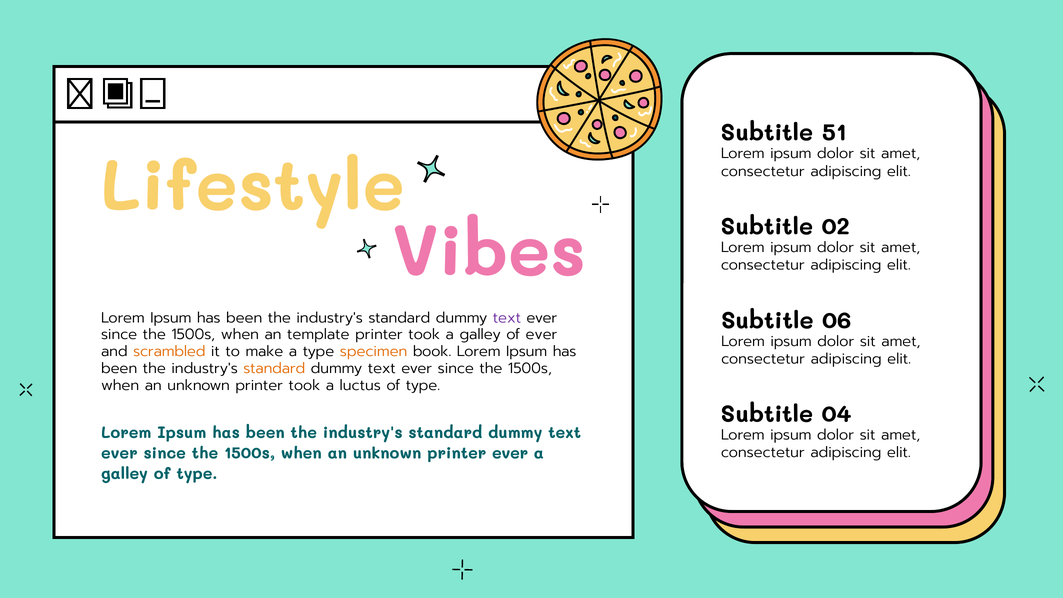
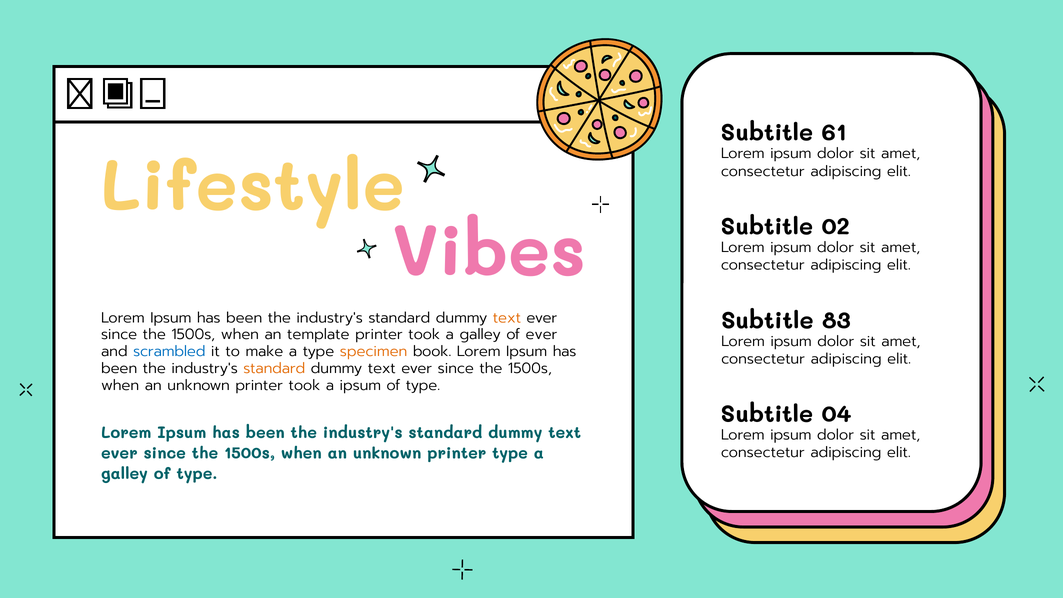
51: 51 -> 61 (834, 133)
text colour: purple -> orange (507, 318)
06: 06 -> 83 (837, 321)
scrambled colour: orange -> blue (169, 351)
a luctus: luctus -> ipsum (360, 385)
printer ever: ever -> type (510, 453)
